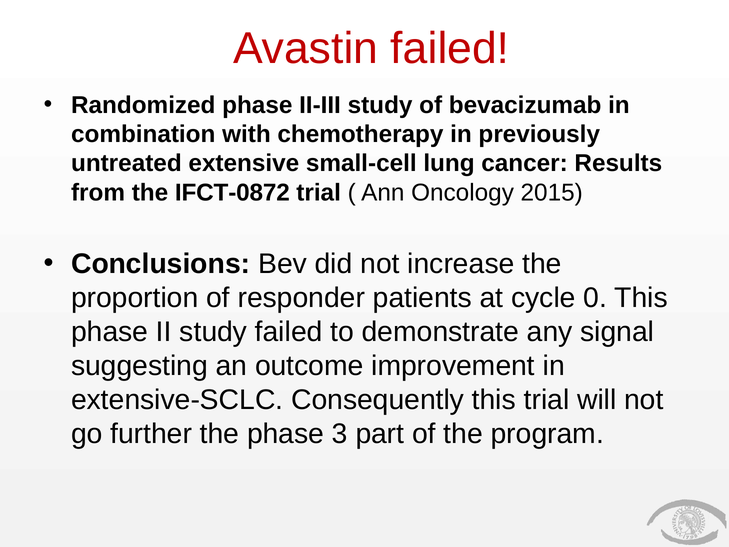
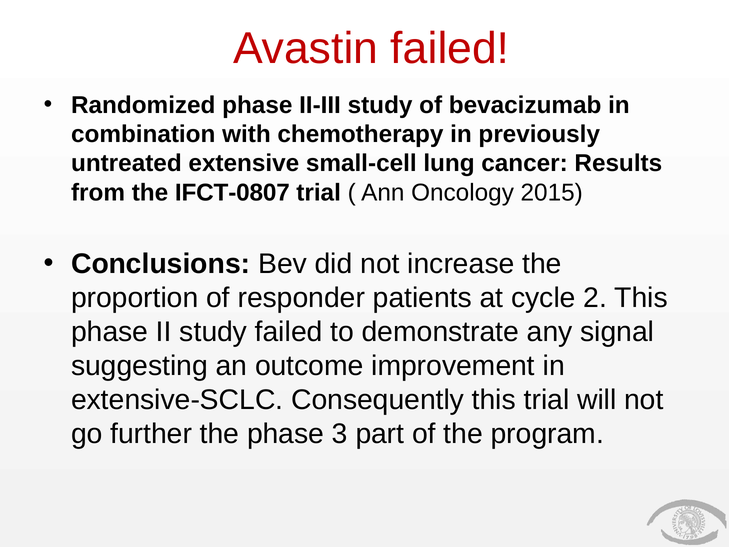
IFCT-0872: IFCT-0872 -> IFCT-0807 (232, 192)
0: 0 -> 2 (595, 298)
